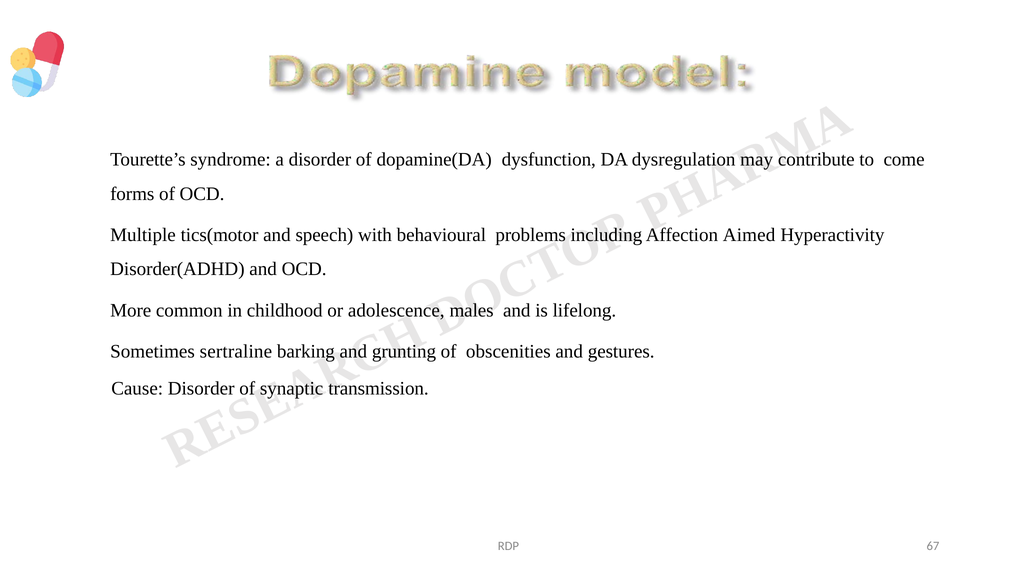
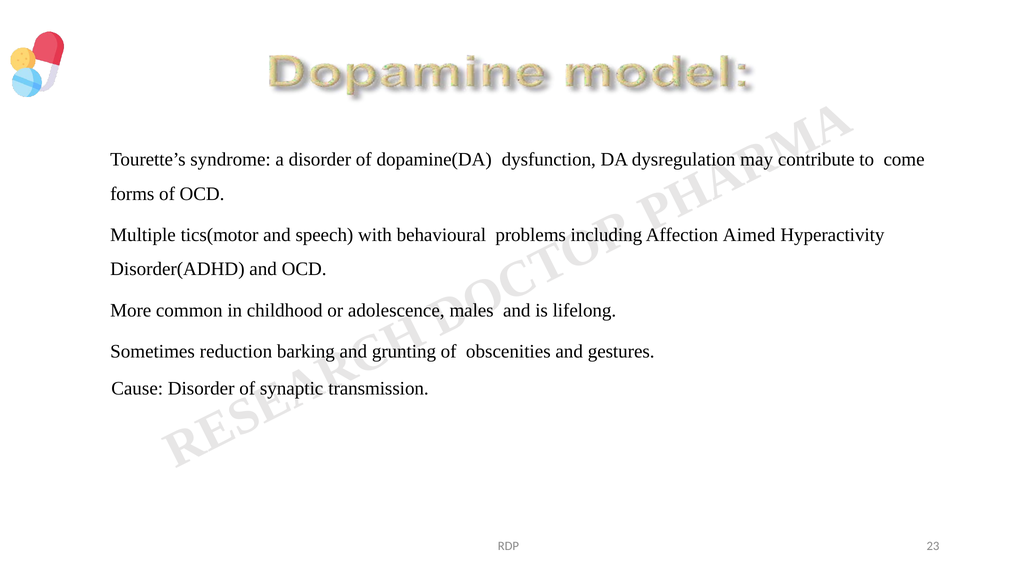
sertraline: sertraline -> reduction (236, 352)
67: 67 -> 23 (933, 546)
